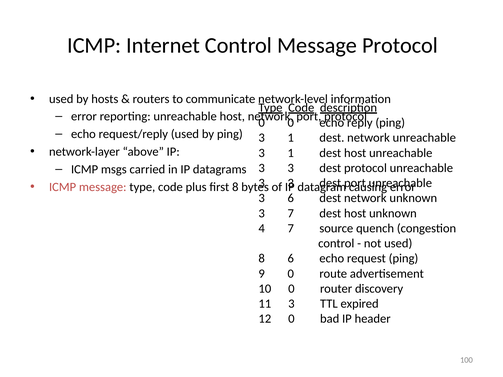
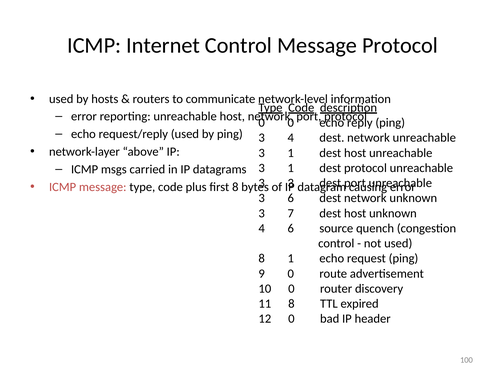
1: 1 -> 4 (291, 138)
3: 3 -> 1 (291, 168)
4 7: 7 -> 6 (291, 228)
8 6: 6 -> 1 (291, 259)
11 3: 3 -> 8 (291, 304)
